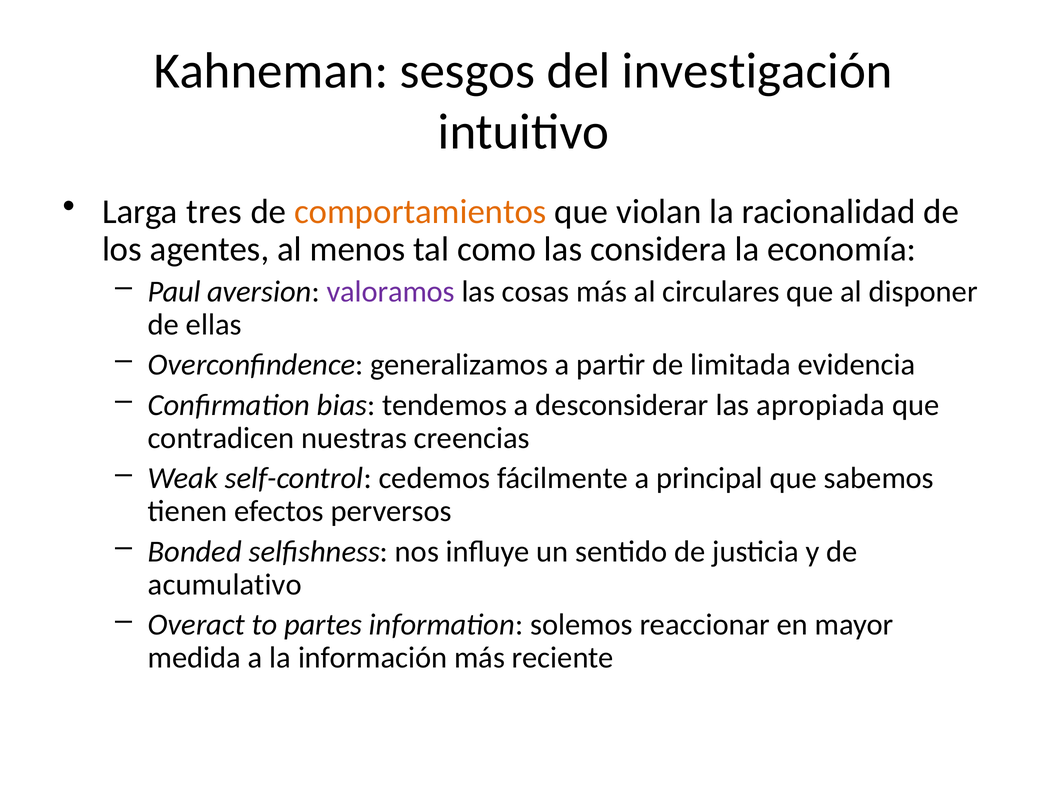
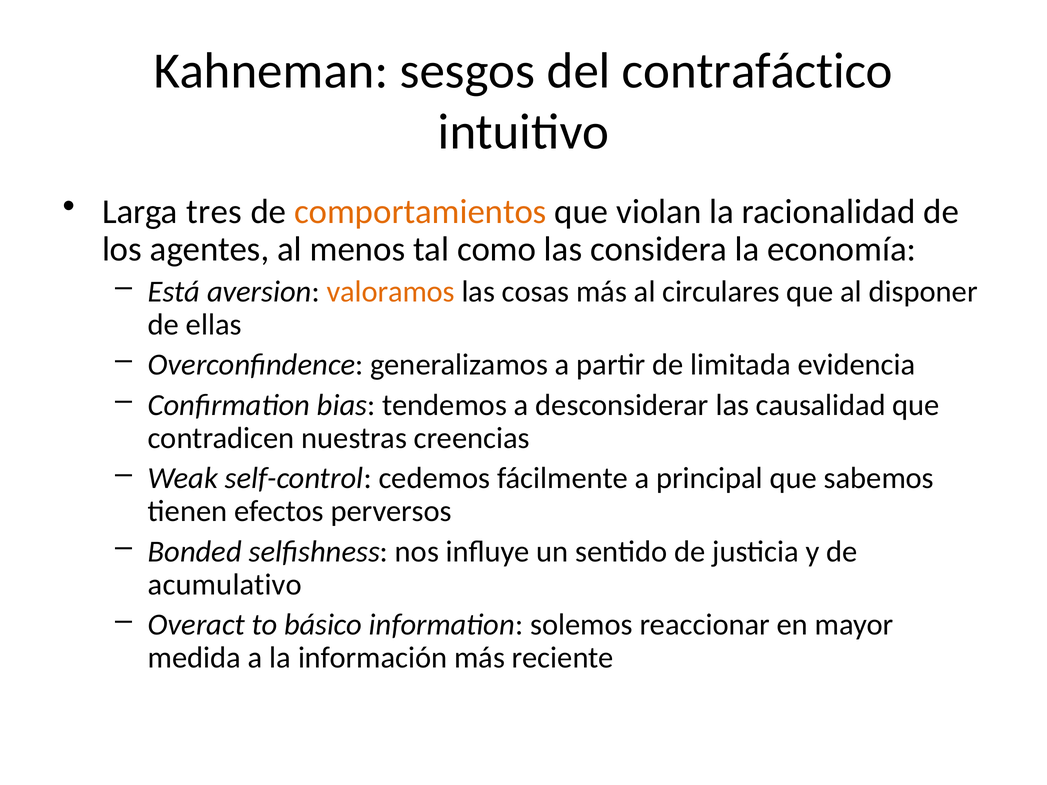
investigación: investigación -> contrafáctico (757, 71)
Paul: Paul -> Está (174, 292)
valoramos colour: purple -> orange (391, 292)
apropiada: apropiada -> causalidad (821, 405)
partes: partes -> básico (323, 625)
